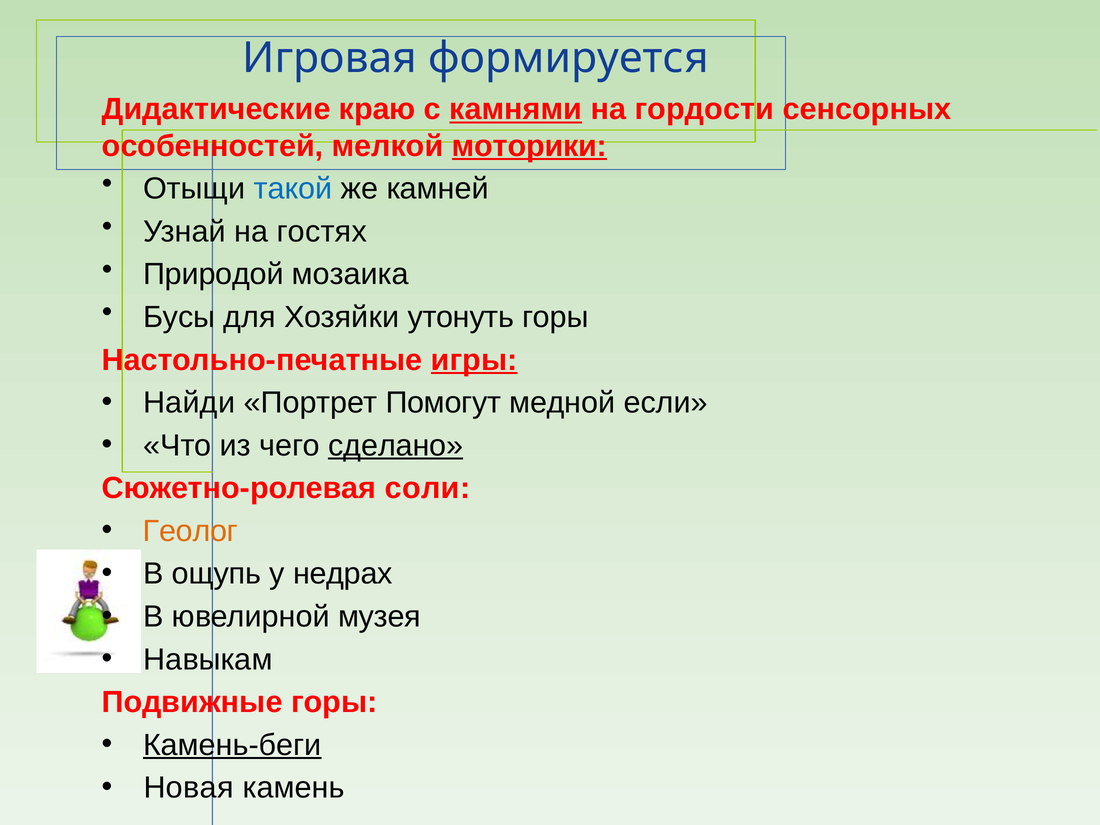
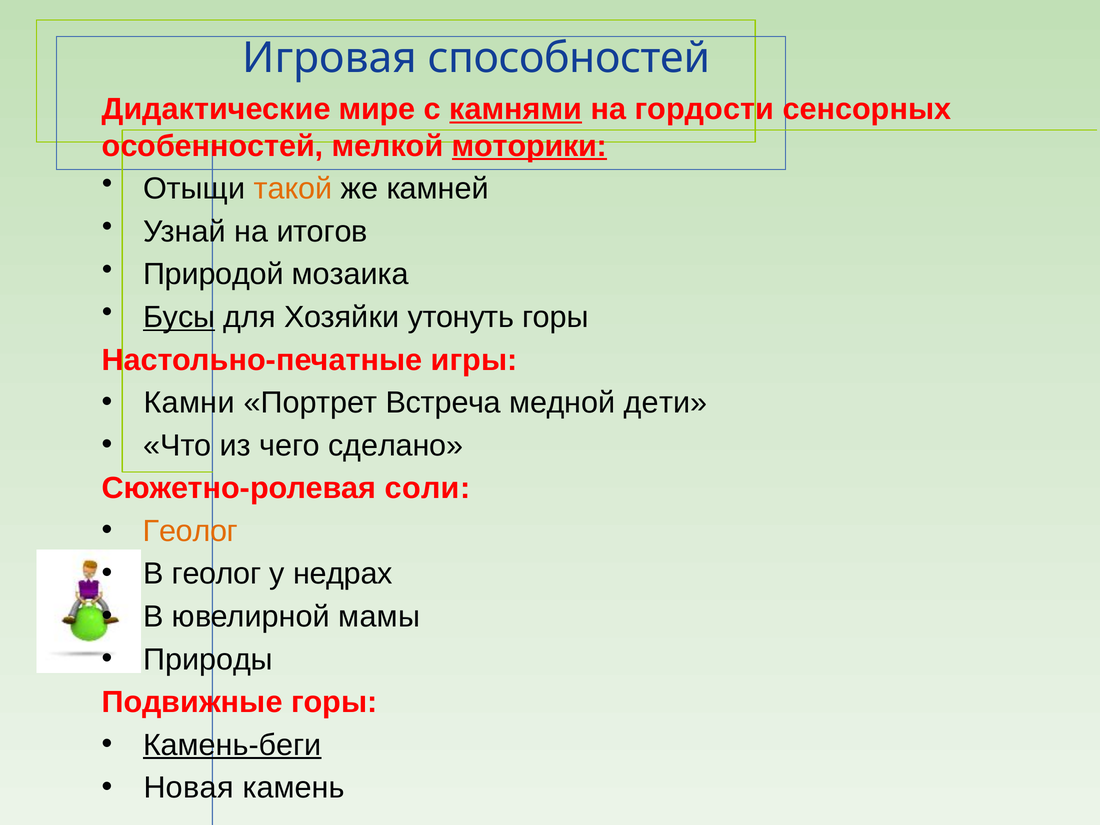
формируется: формируется -> способностей (569, 58)
краю: краю -> мире (377, 109)
такой colour: blue -> orange (293, 189)
гостях: гостях -> итогов (322, 232)
Бусы underline: none -> present (179, 317)
игры underline: present -> none (474, 360)
Найди: Найди -> Камни (189, 403)
Помогут: Помогут -> Встреча (443, 403)
если: если -> дети (666, 403)
сделано underline: present -> none (396, 446)
В ощупь: ощупь -> геолог (217, 574)
музея: музея -> мамы (379, 617)
Навыкам: Навыкам -> Природы (208, 659)
